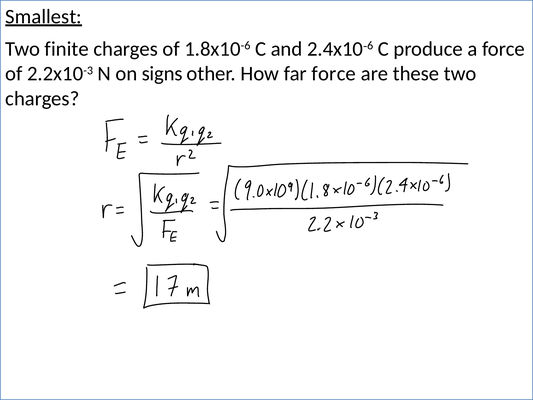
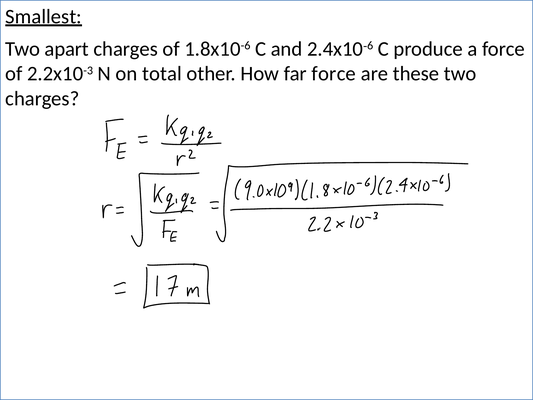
finite: finite -> apart (67, 49)
signs: signs -> total (162, 74)
